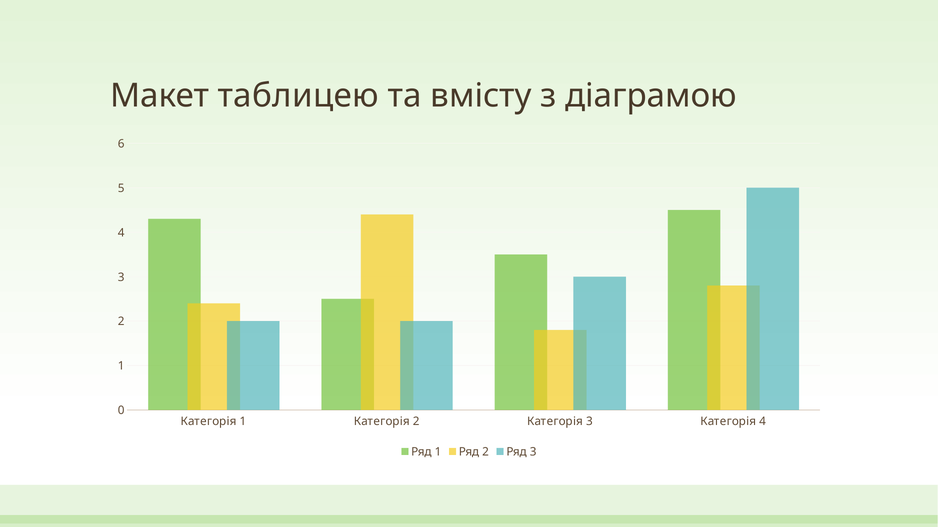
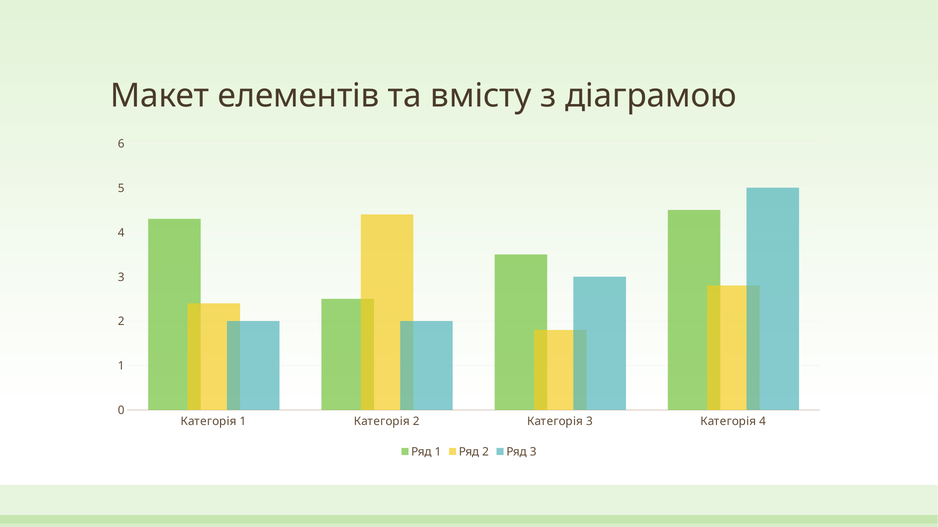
таблицею: таблицею -> елементів (299, 96)
